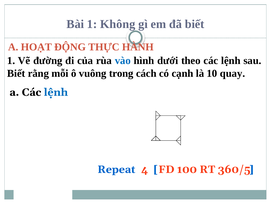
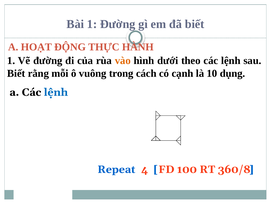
1 Không: Không -> Đường (118, 24)
vào colour: blue -> orange (123, 60)
quay: quay -> dụng (233, 73)
360/5: 360/5 -> 360/8 (234, 169)
